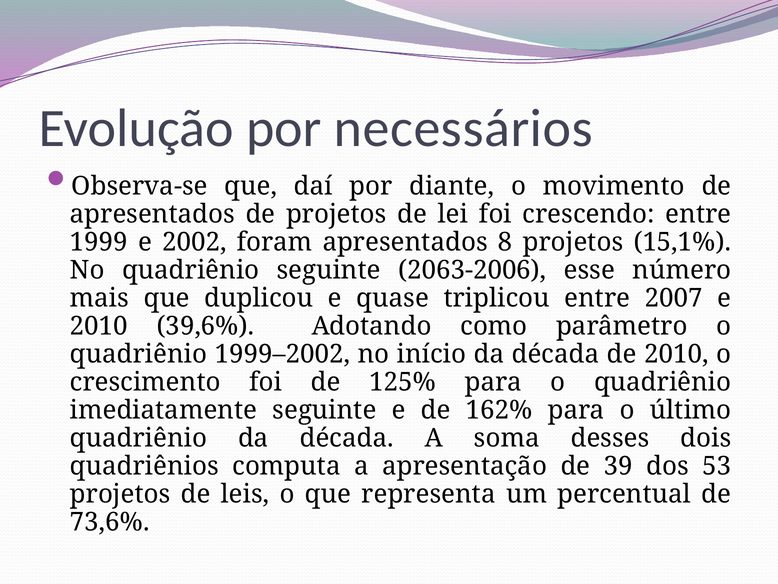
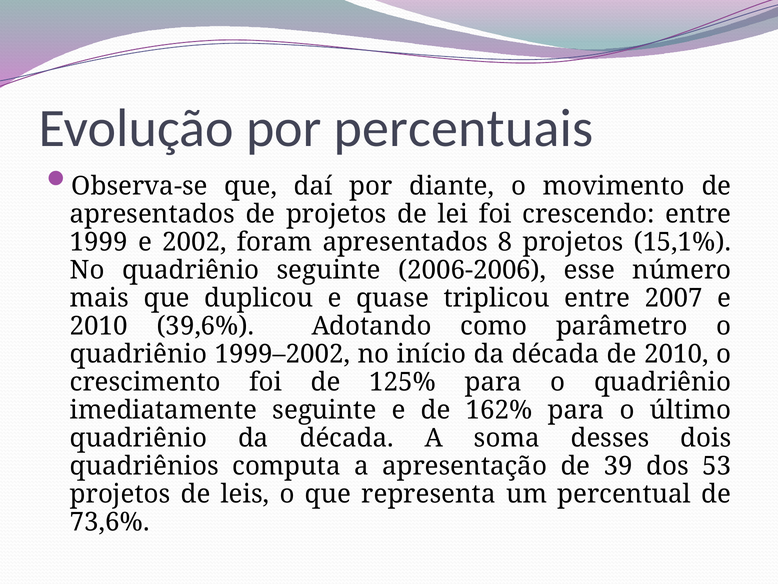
necessários: necessários -> percentuais (464, 128)
2063-2006: 2063-2006 -> 2006-2006 (472, 270)
